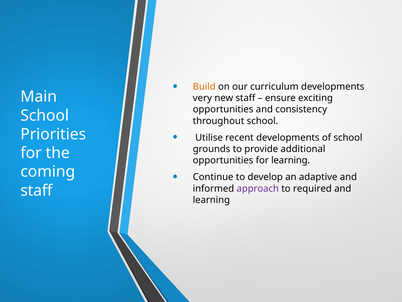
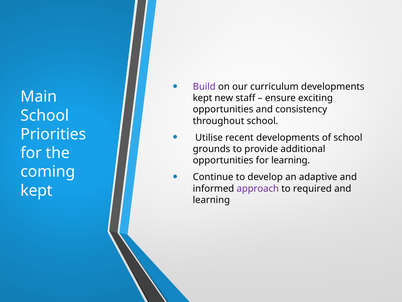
Build colour: orange -> purple (204, 86)
very: very -> kept (202, 98)
staff: staff -> kept (36, 190)
